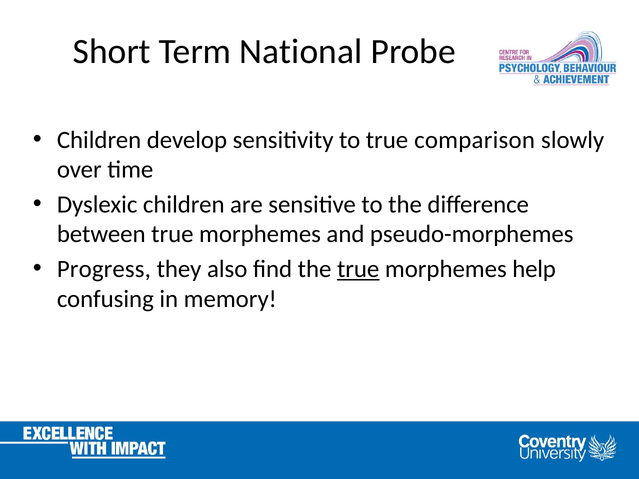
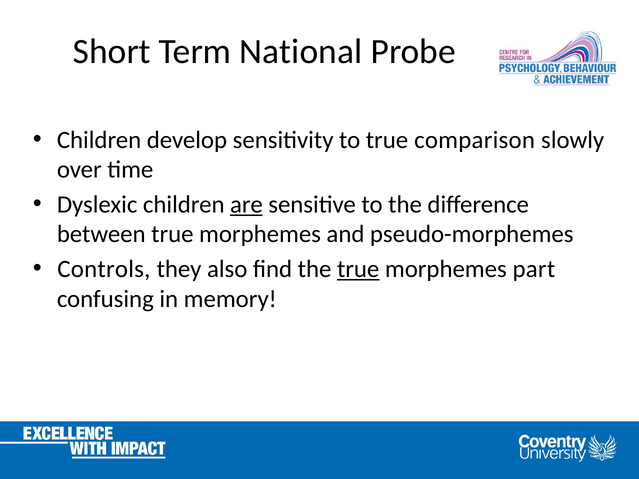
are underline: none -> present (246, 205)
Progress: Progress -> Controls (104, 269)
help: help -> part (534, 269)
